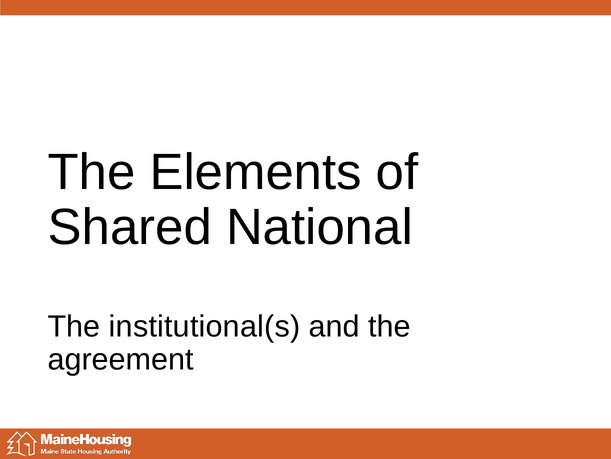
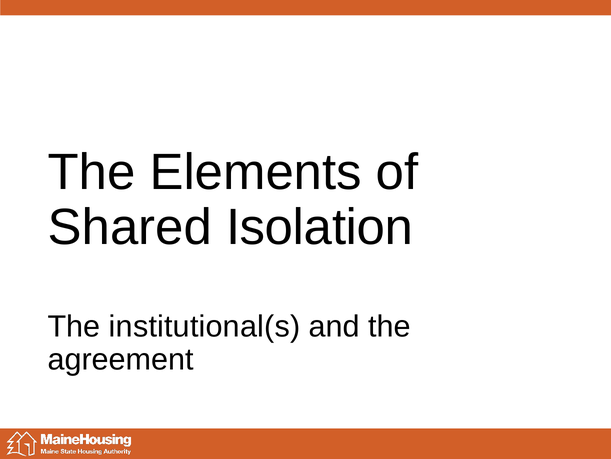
National: National -> Isolation (320, 227)
